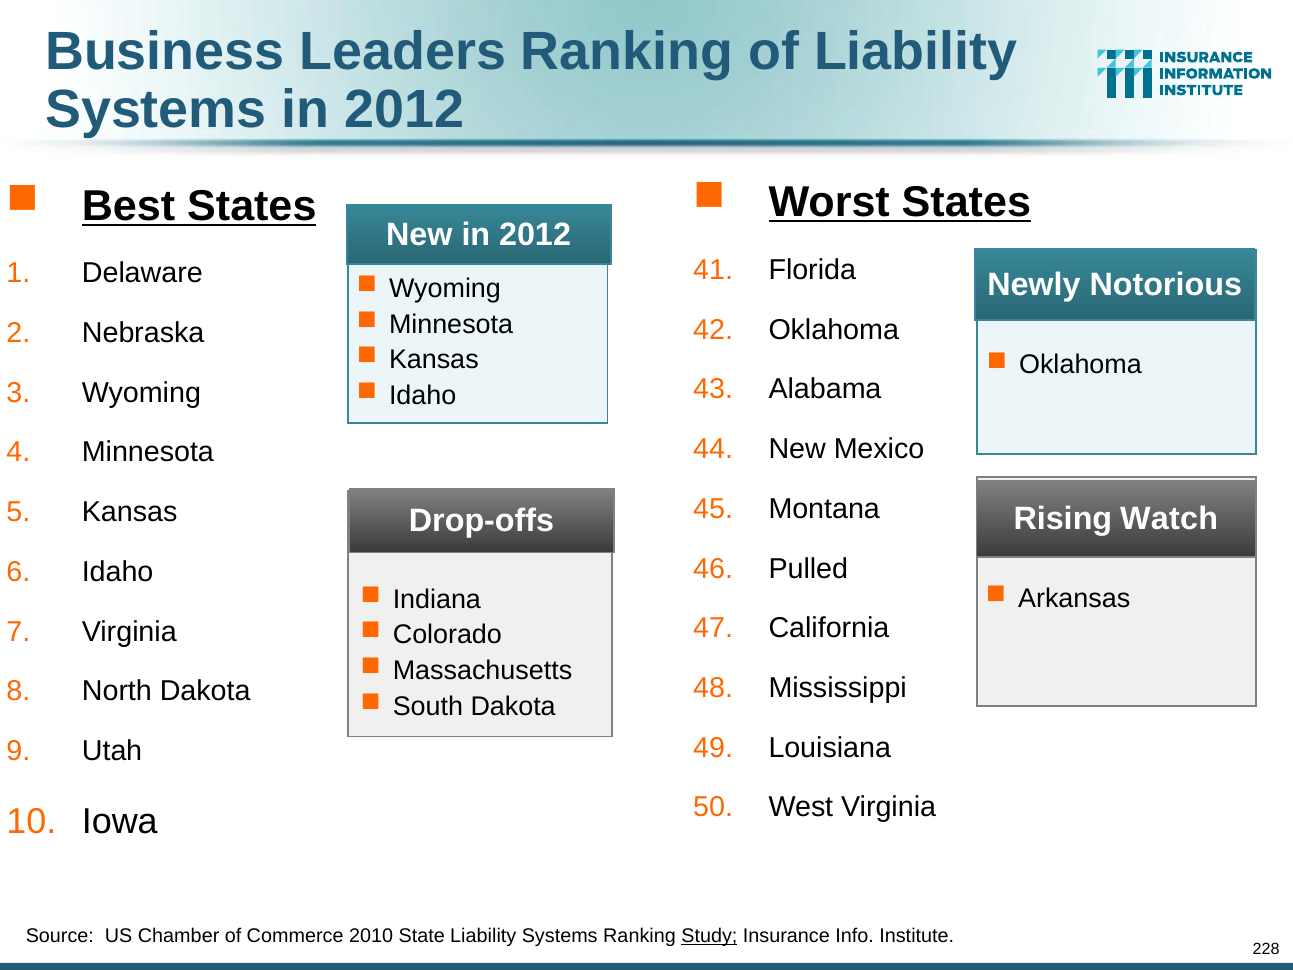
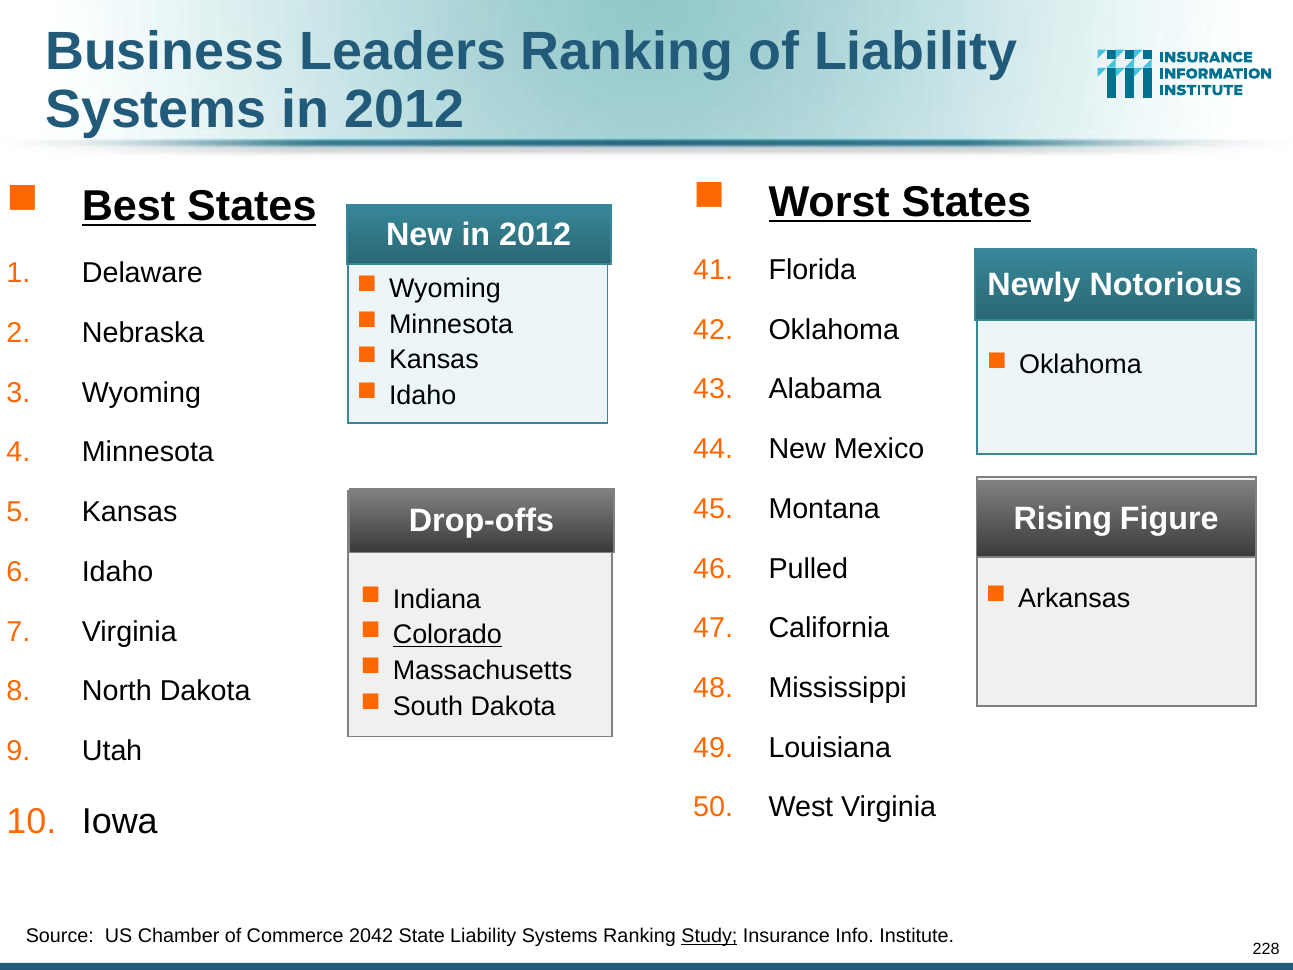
Watch: Watch -> Figure (1169, 519)
Colorado underline: none -> present (447, 635)
2010: 2010 -> 2042 (371, 936)
